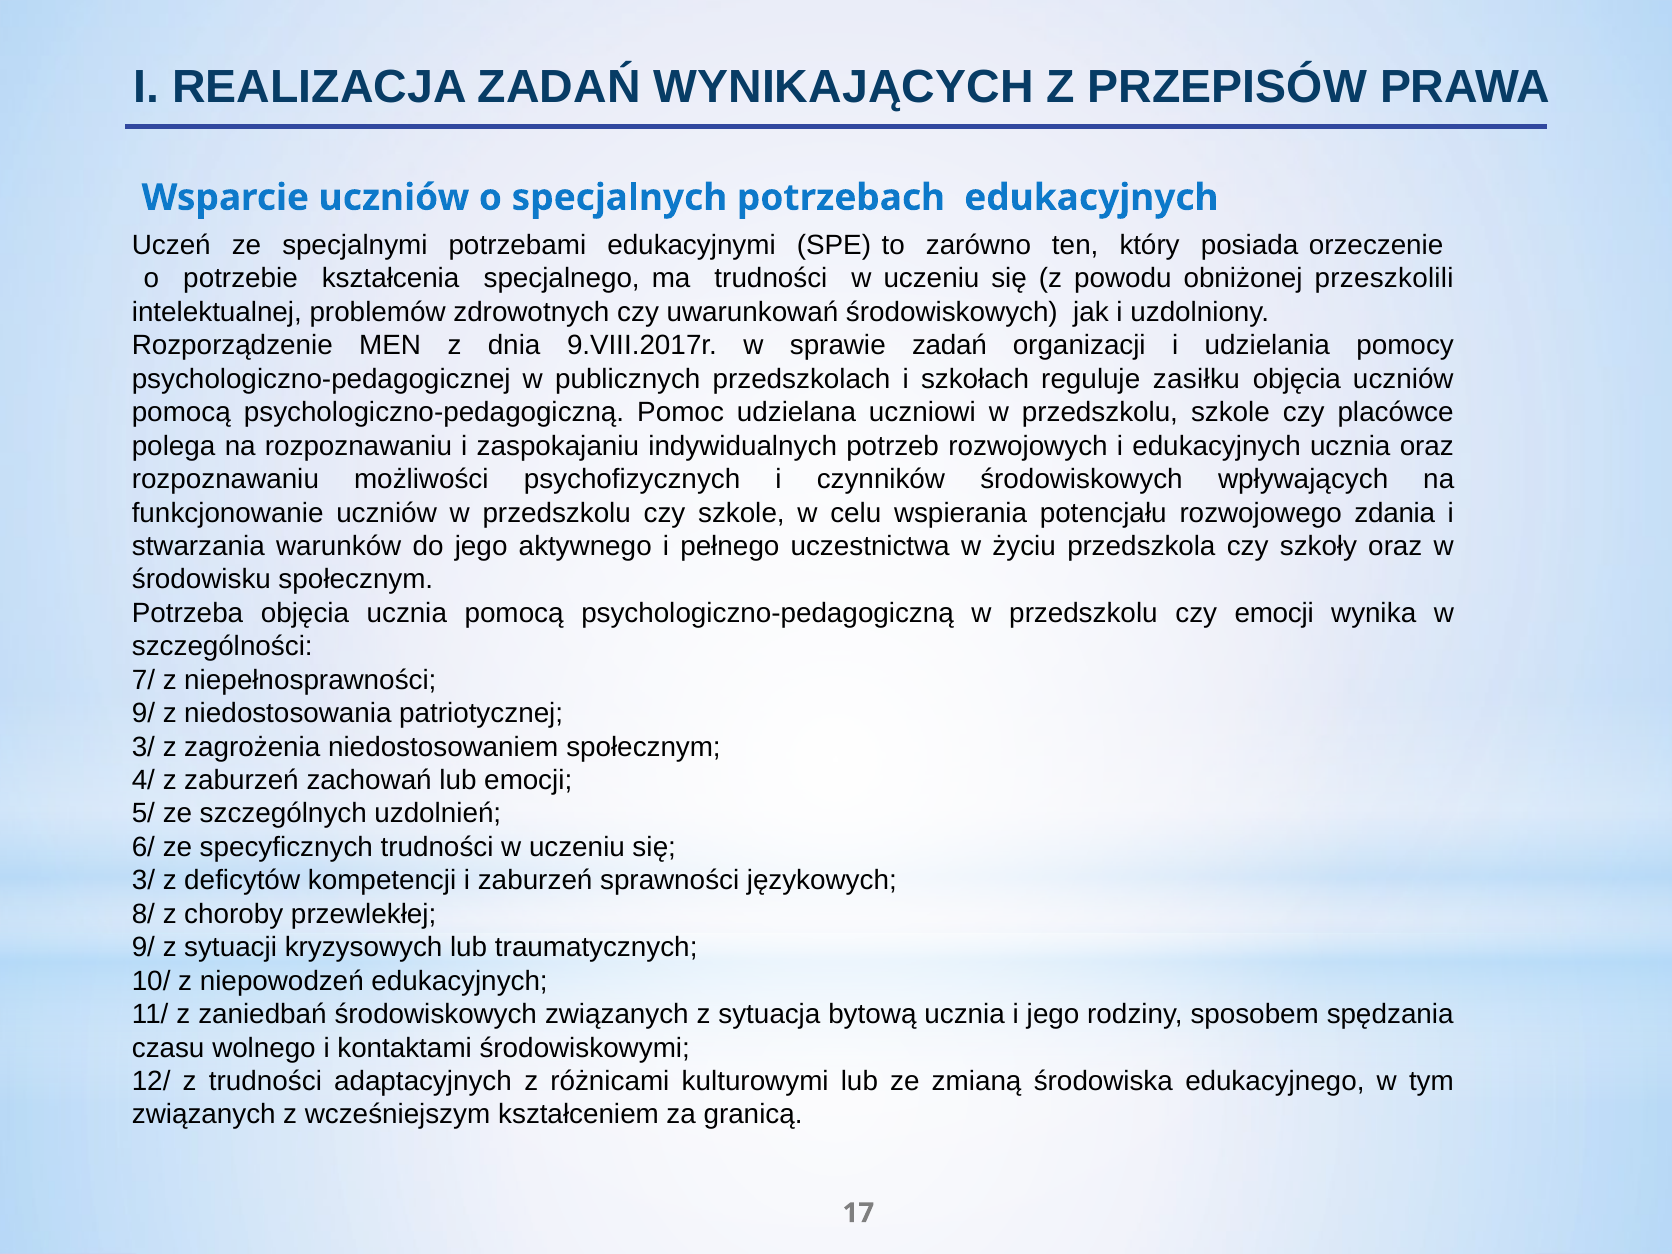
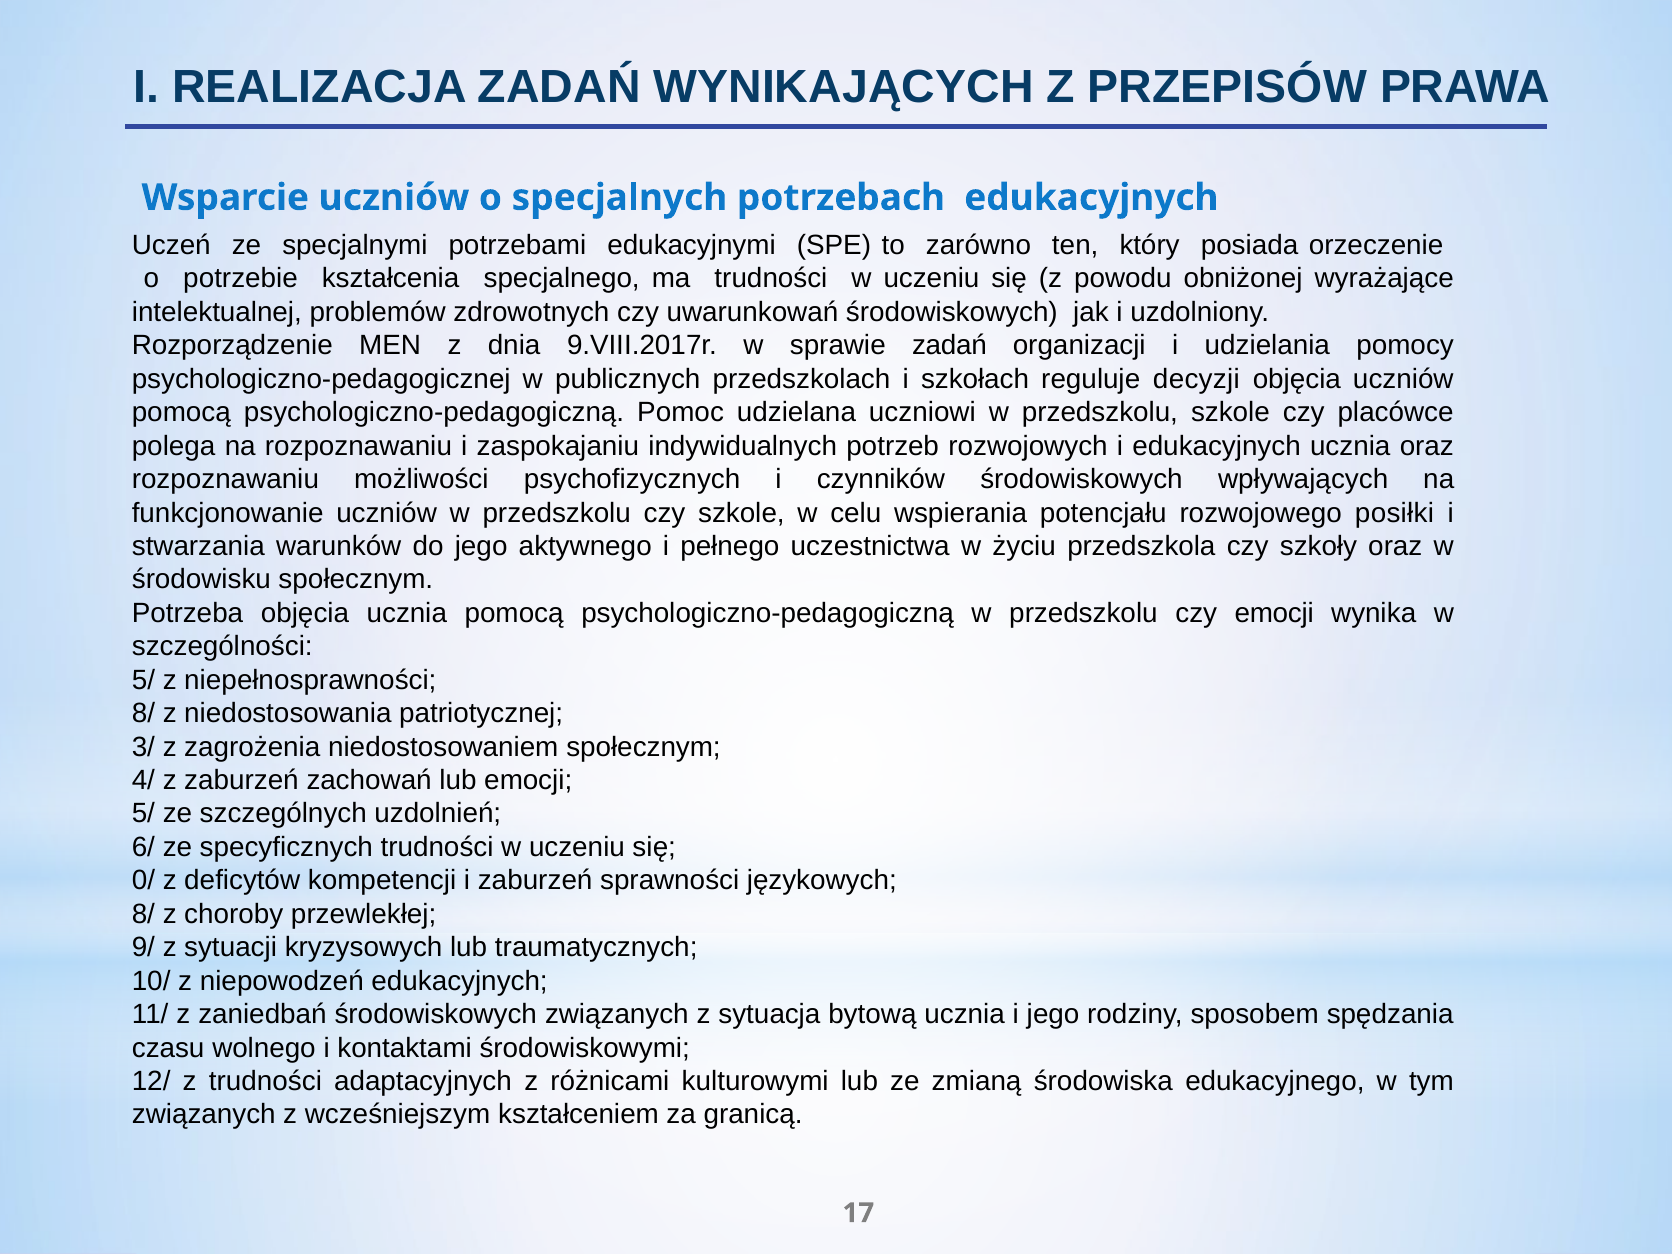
przeszkolili: przeszkolili -> wyrażające (1384, 279)
zasiłku: zasiłku -> decyzji (1196, 379)
zdania: zdania -> posiłki (1395, 513)
7/: 7/ -> 5/ (143, 680)
9/: 9/ -> 8/ (143, 713)
3/: 3/ -> 0/ (143, 881)
